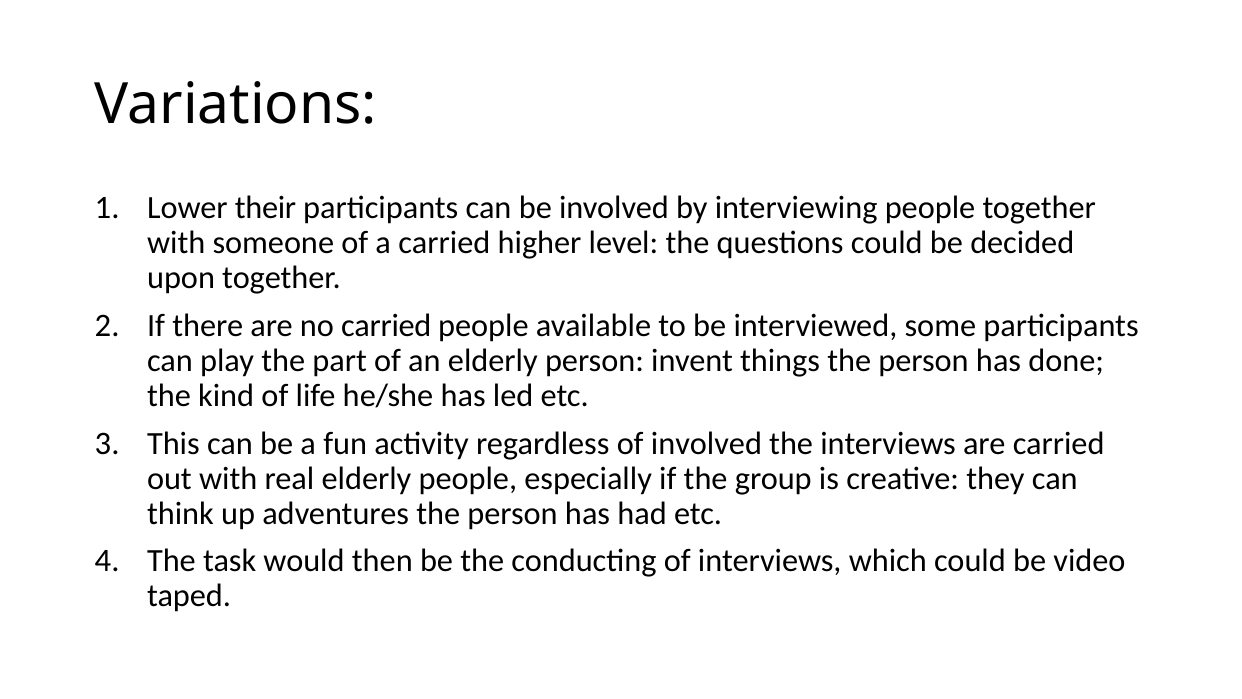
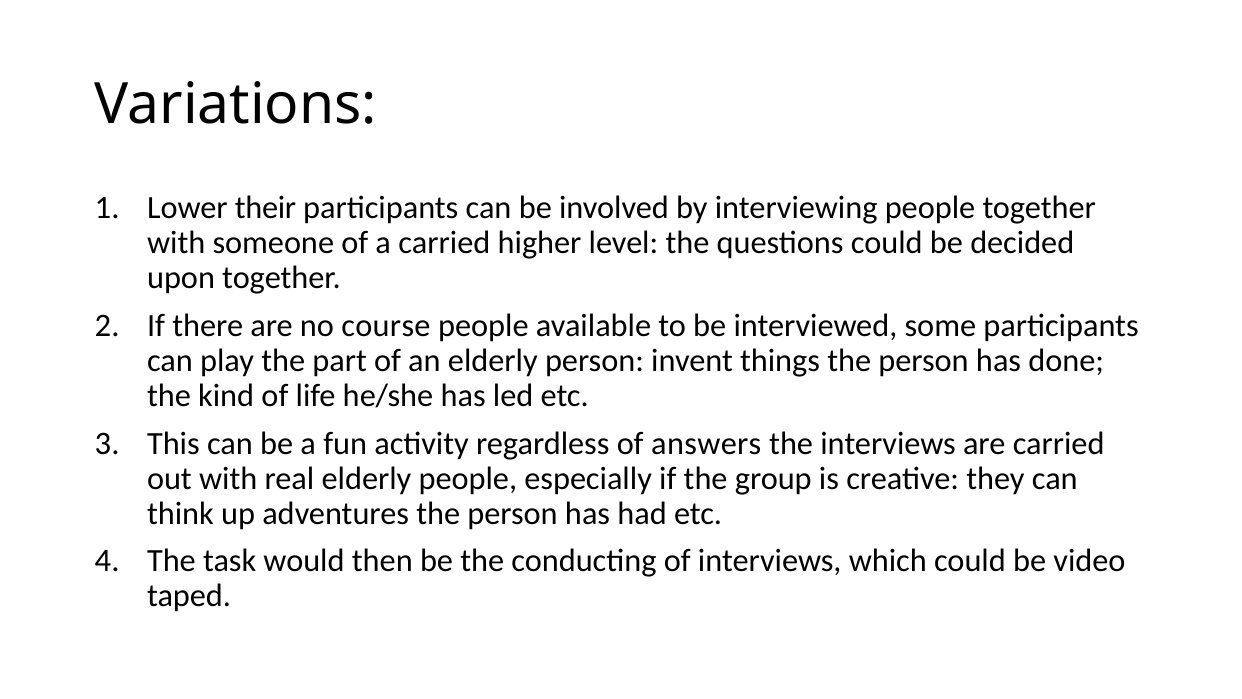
no carried: carried -> course (386, 326)
of involved: involved -> answers (706, 443)
